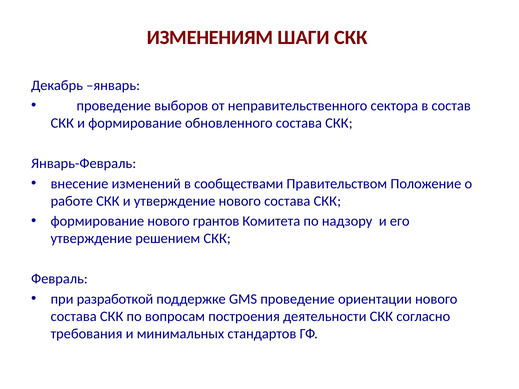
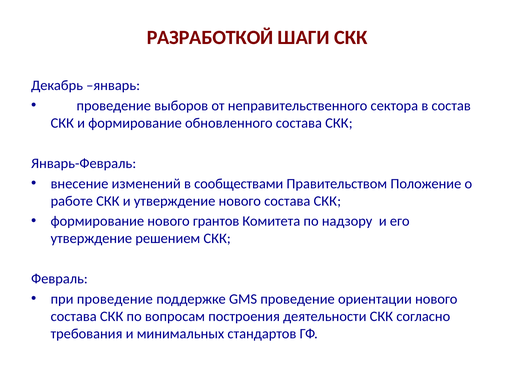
ИЗМЕНЕНИЯМ: ИЗМЕНЕНИЯМ -> РАЗРАБОТКОЙ (210, 37)
при разработкой: разработкой -> проведение (115, 299)
